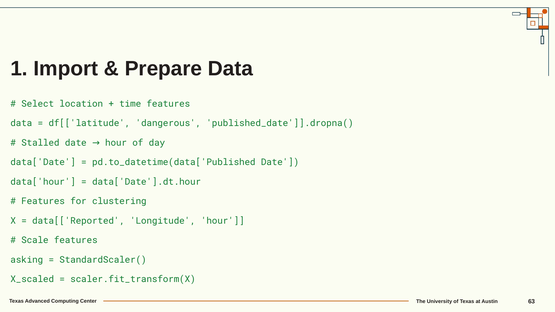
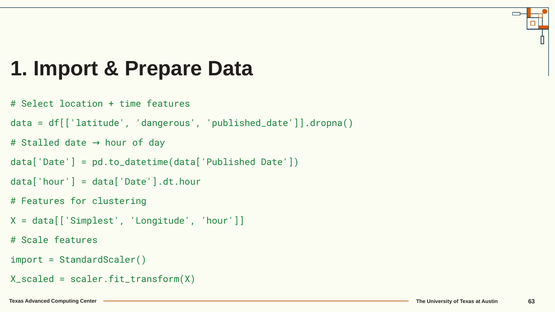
data[['Reported: data[['Reported -> data[['Simplest (78, 221)
asking: asking -> import (27, 260)
